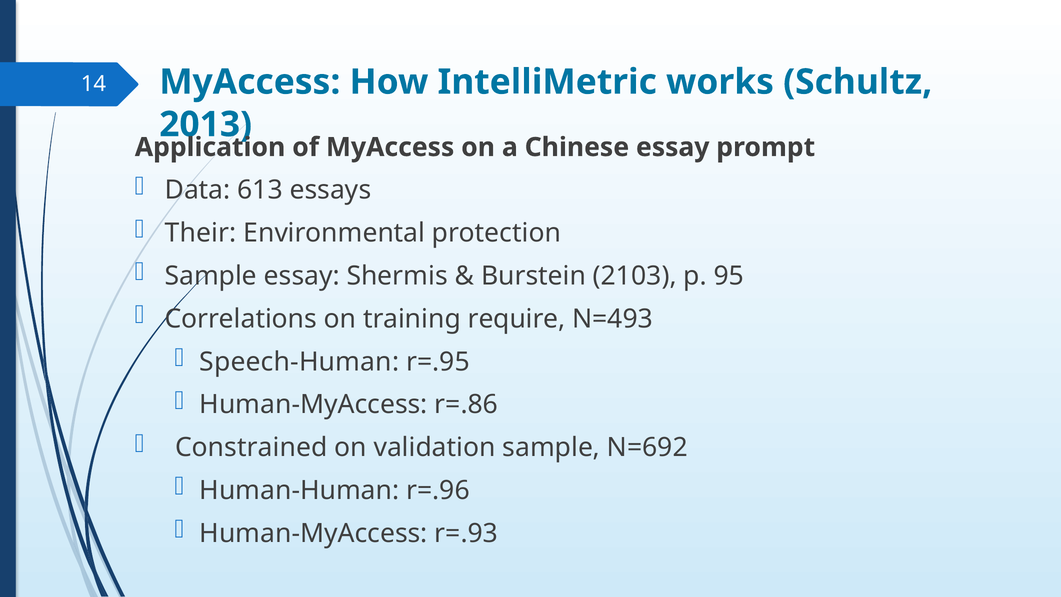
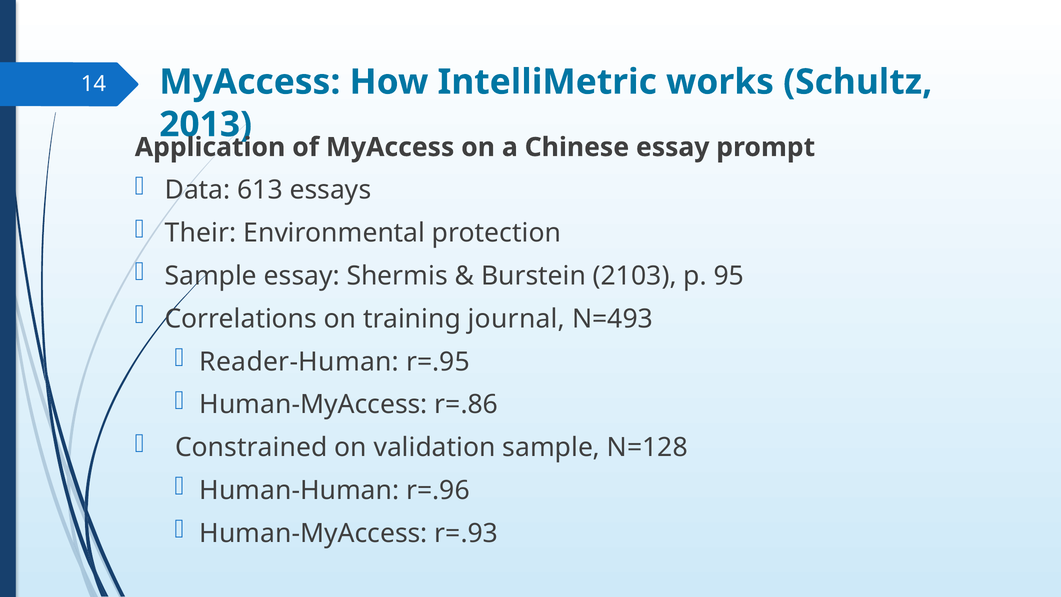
require: require -> journal (516, 319)
Speech-Human: Speech-Human -> Reader-Human (299, 362)
N=692: N=692 -> N=128 (647, 447)
